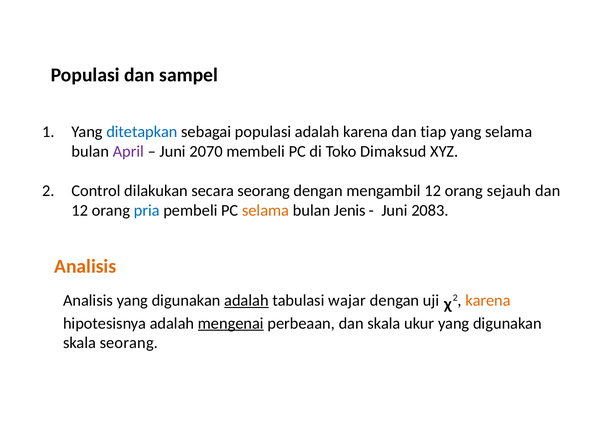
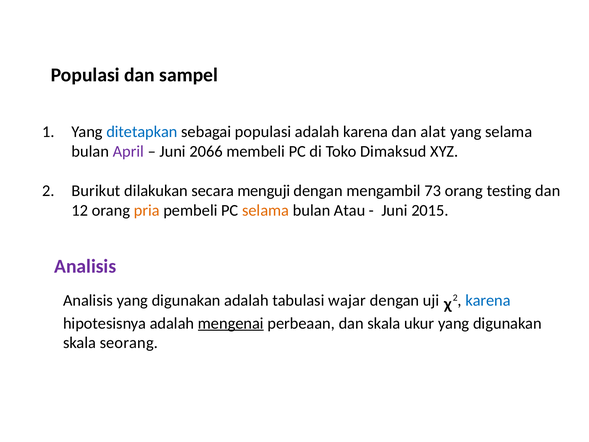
tiap: tiap -> alat (433, 132)
2070: 2070 -> 2066 (206, 151)
Control: Control -> Burikut (96, 191)
secara seorang: seorang -> menguji (264, 191)
mengambil 12: 12 -> 73 (433, 191)
sejauh: sejauh -> testing (509, 191)
pria colour: blue -> orange (147, 210)
Jenis: Jenis -> Atau (350, 210)
2083: 2083 -> 2015 (430, 210)
Analisis colour: orange -> purple (85, 266)
adalah underline: present -> none (246, 300)
karena colour: orange -> blue (488, 300)
